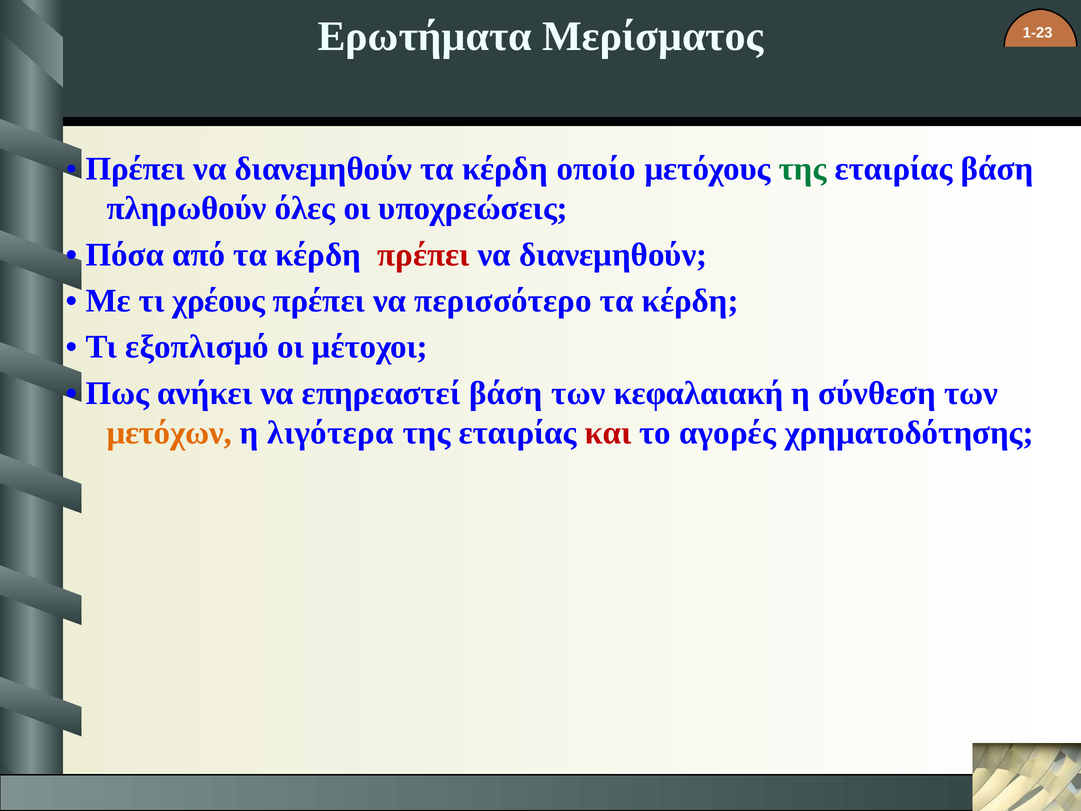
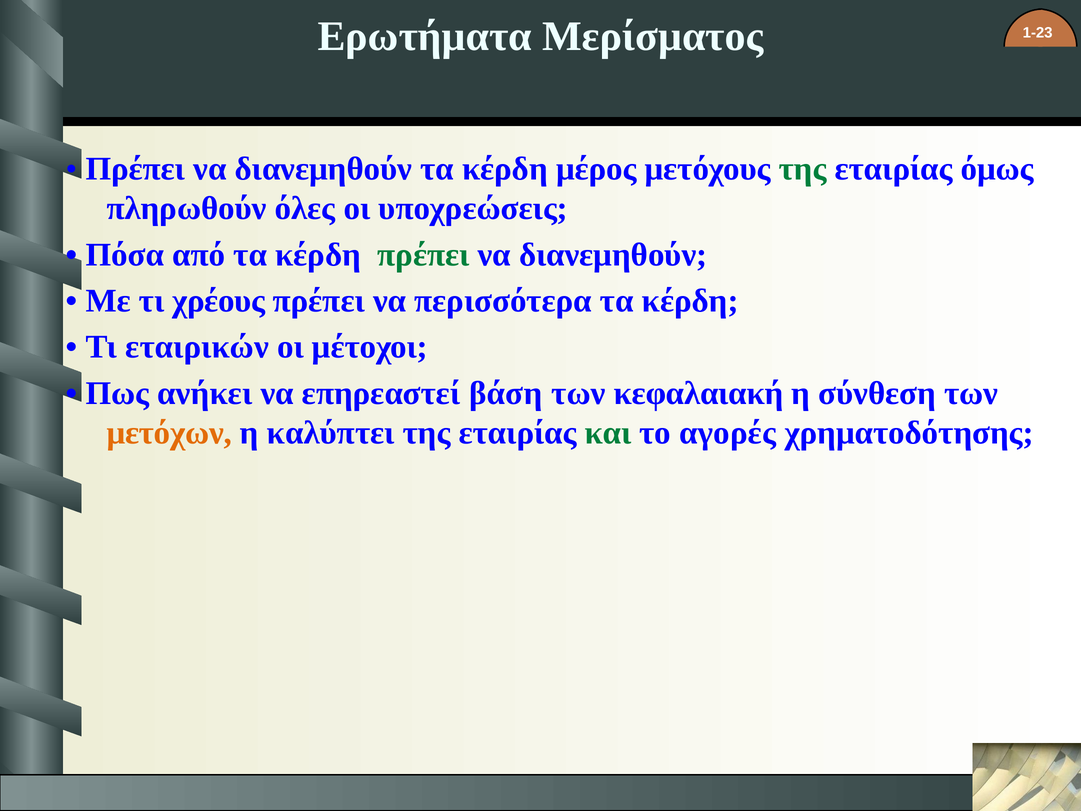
οποίο: οποίο -> μέρος (596, 169)
εταιρίας βάση: βάση -> όμως (997, 169)
πρέπει colour: red -> green (424, 255)
περισσότερο: περισσότερο -> περισσότερα (503, 301)
εξοπλισμό: εξοπλισμό -> εταιρικών (197, 347)
λιγότερα: λιγότερα -> καλύπτει (331, 433)
και colour: red -> green (608, 433)
